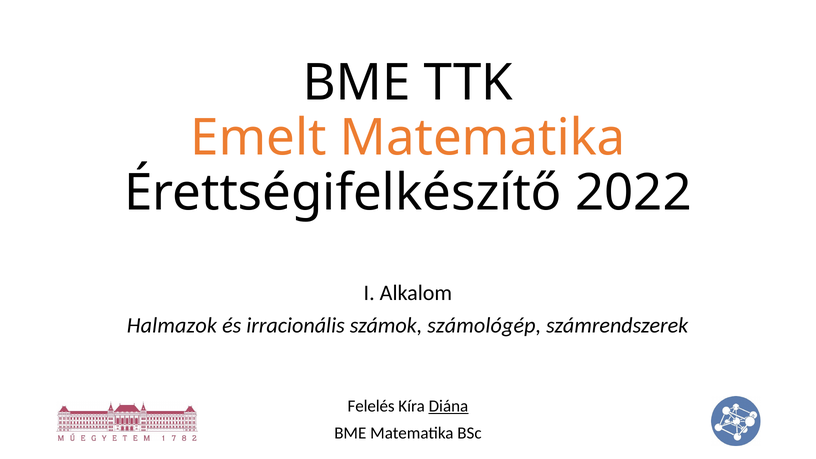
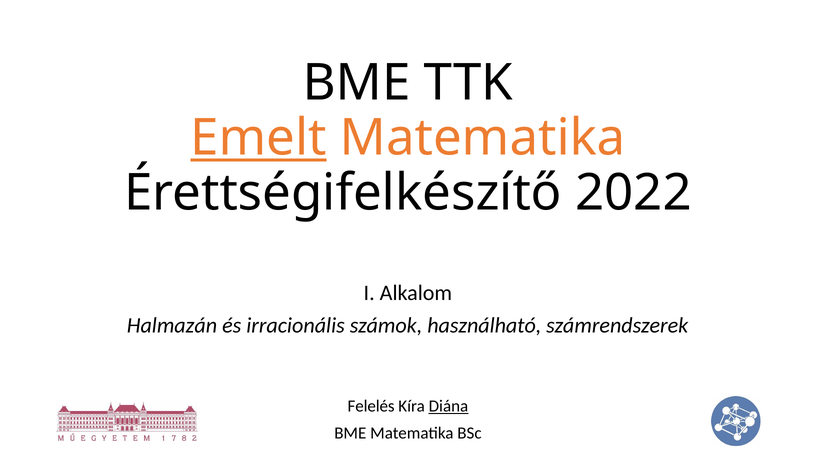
Emelt underline: none -> present (258, 138)
Halmazok: Halmazok -> Halmazán (172, 325)
számológép: számológép -> használható (484, 325)
